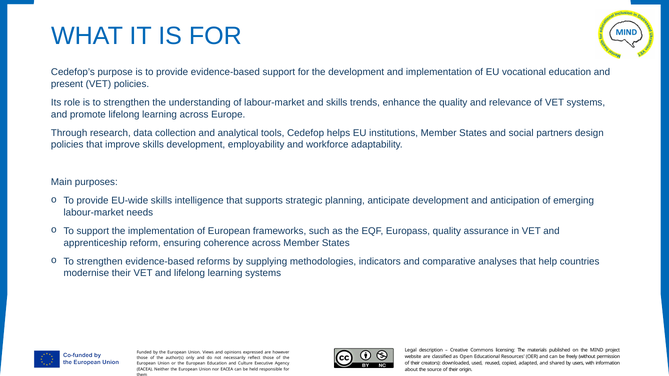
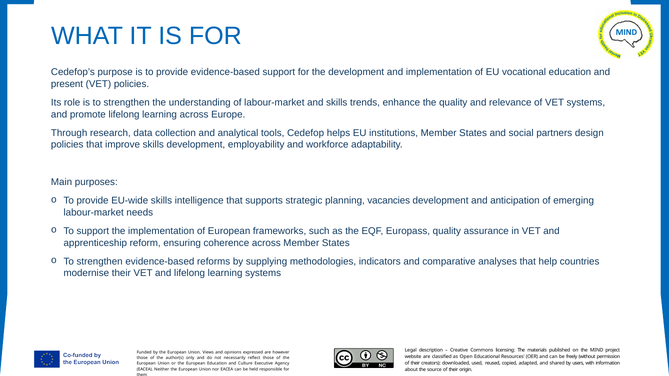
anticipate: anticipate -> vacancies (389, 201)
